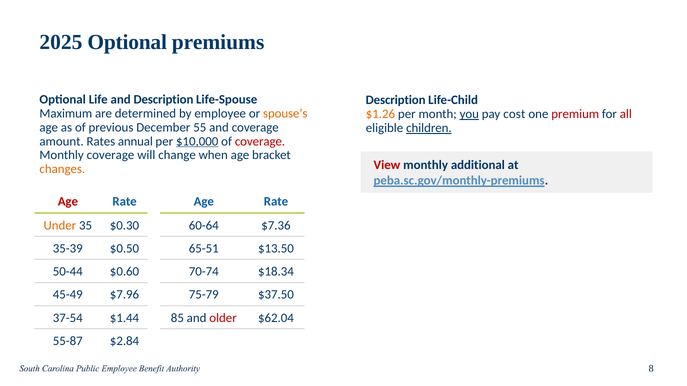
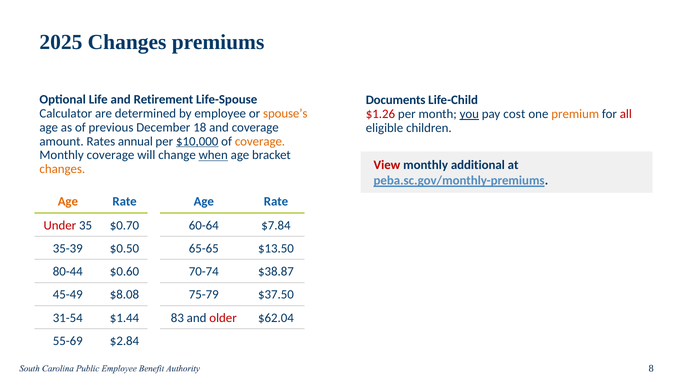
2025 Optional: Optional -> Changes (127, 42)
and Description: Description -> Retirement (163, 100)
Description: Description -> Documents (396, 100)
Maximum: Maximum -> Calculator (66, 114)
$1.26 colour: orange -> red (380, 114)
premium colour: red -> orange (575, 114)
55: 55 -> 18 (200, 128)
children underline: present -> none (429, 128)
coverage colour: red -> orange (260, 141)
when underline: none -> present (213, 155)
Age colour: red -> orange (68, 202)
Under colour: orange -> red (60, 226)
$0.30: $0.30 -> $0.70 (124, 226)
$7.36: $7.36 -> $7.84 (276, 226)
65-51: 65-51 -> 65-65 (204, 249)
50-44: 50-44 -> 80-44 (68, 272)
$18.34: $18.34 -> $38.87 (276, 272)
$7.96: $7.96 -> $8.08 (124, 295)
37-54: 37-54 -> 31-54 (68, 318)
85: 85 -> 83 (177, 318)
55-87: 55-87 -> 55-69 (68, 341)
